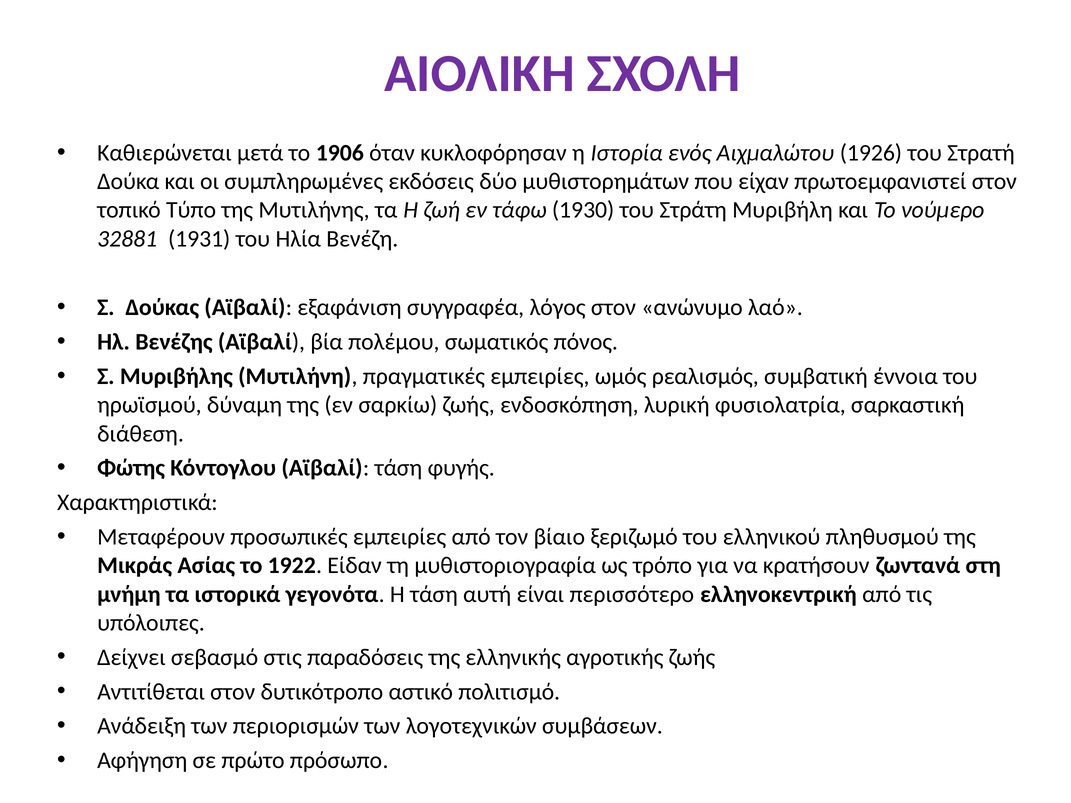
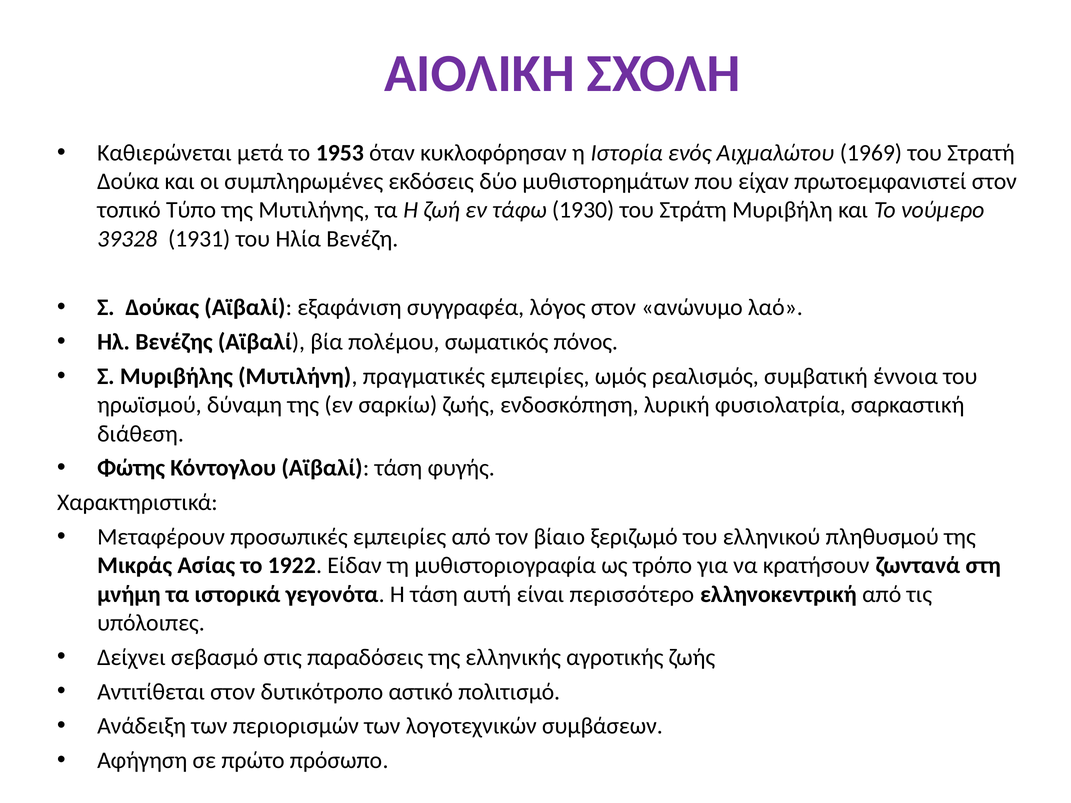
1906: 1906 -> 1953 (340, 153)
1926: 1926 -> 1969 (871, 153)
32881: 32881 -> 39328 (127, 239)
